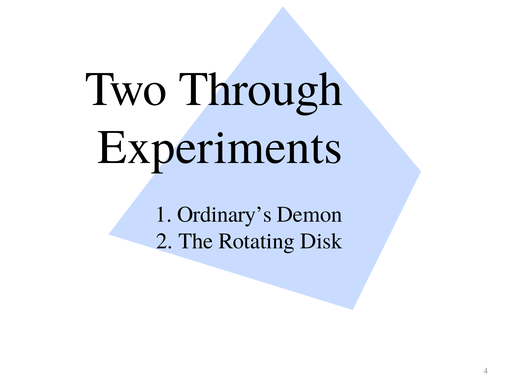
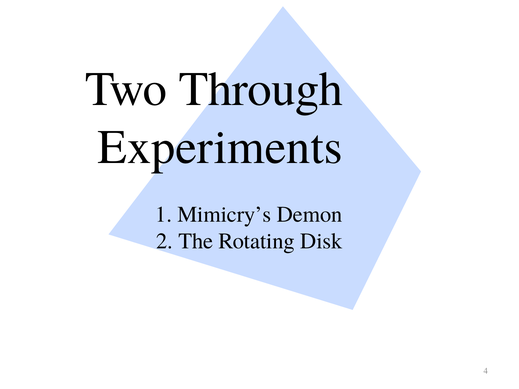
Ordinary’s: Ordinary’s -> Mimicry’s (224, 215)
